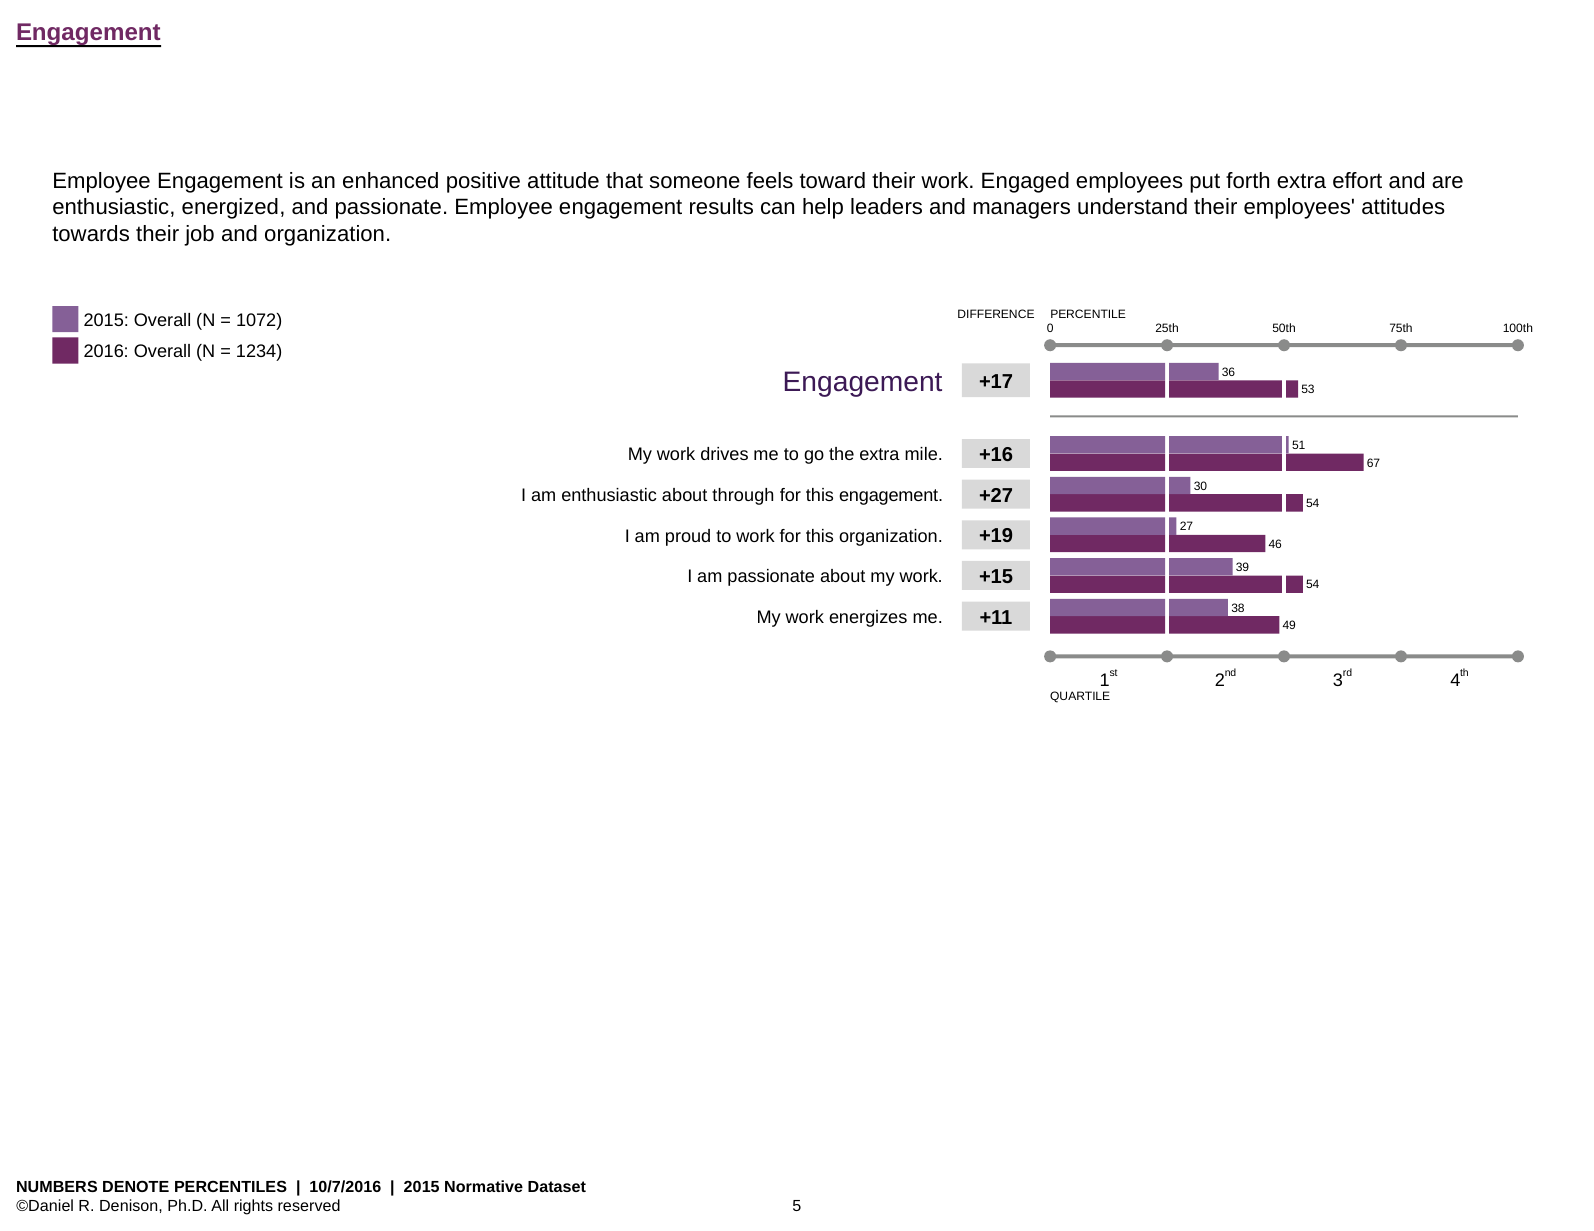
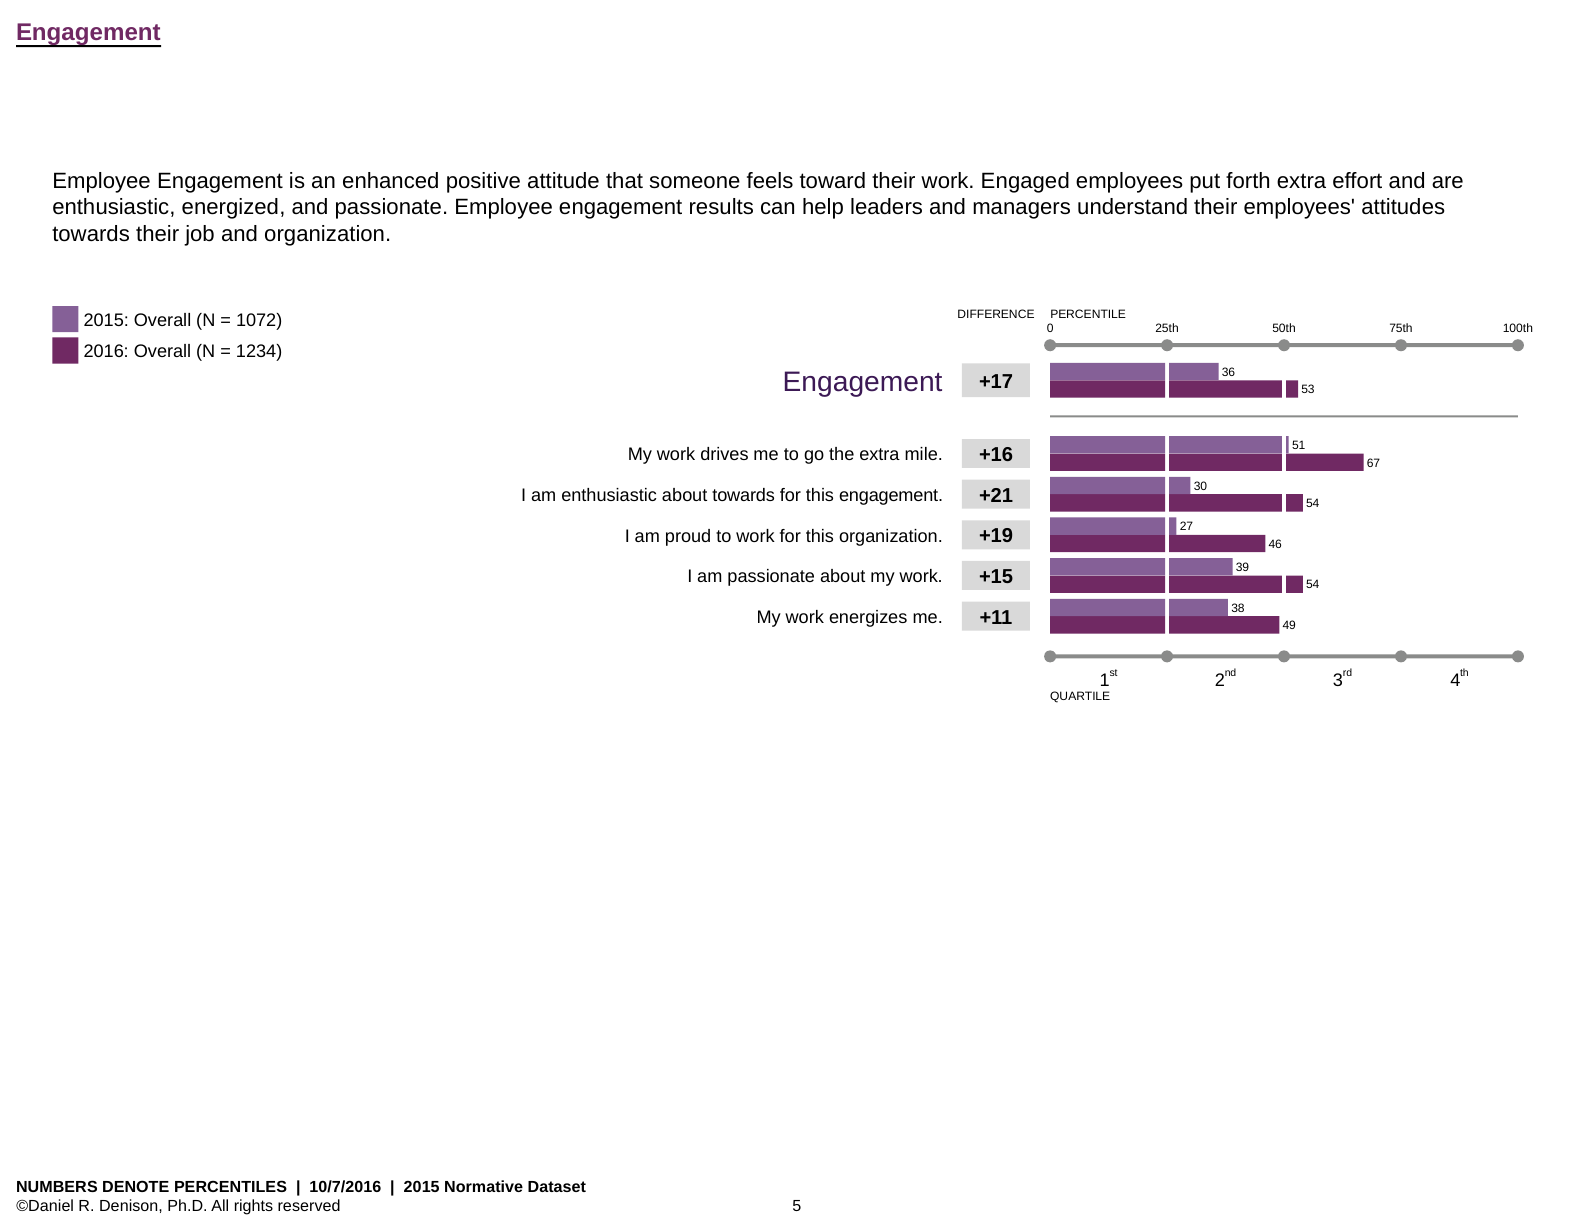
+27: +27 -> +21 (996, 496)
about through: through -> towards (744, 496)
